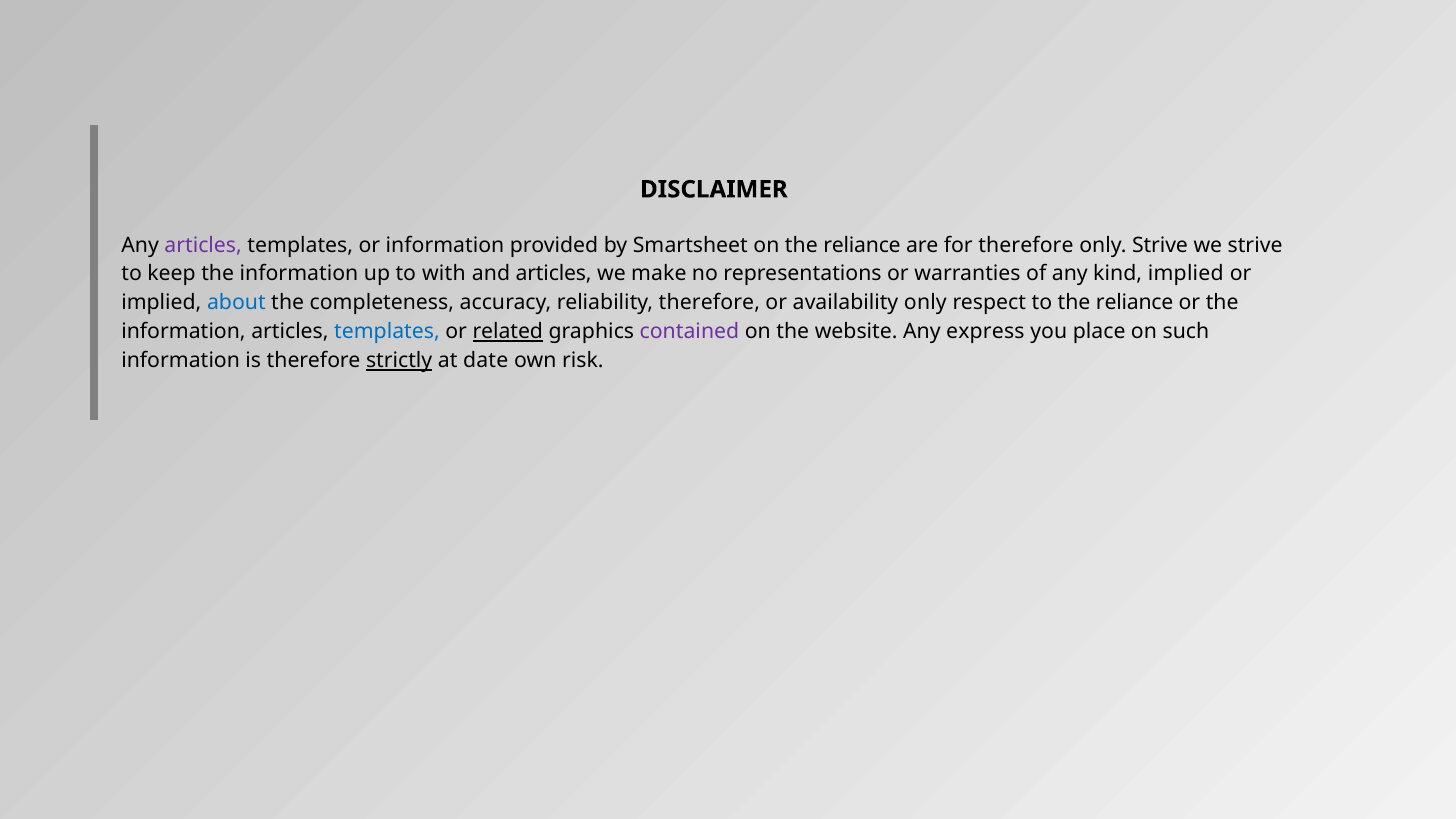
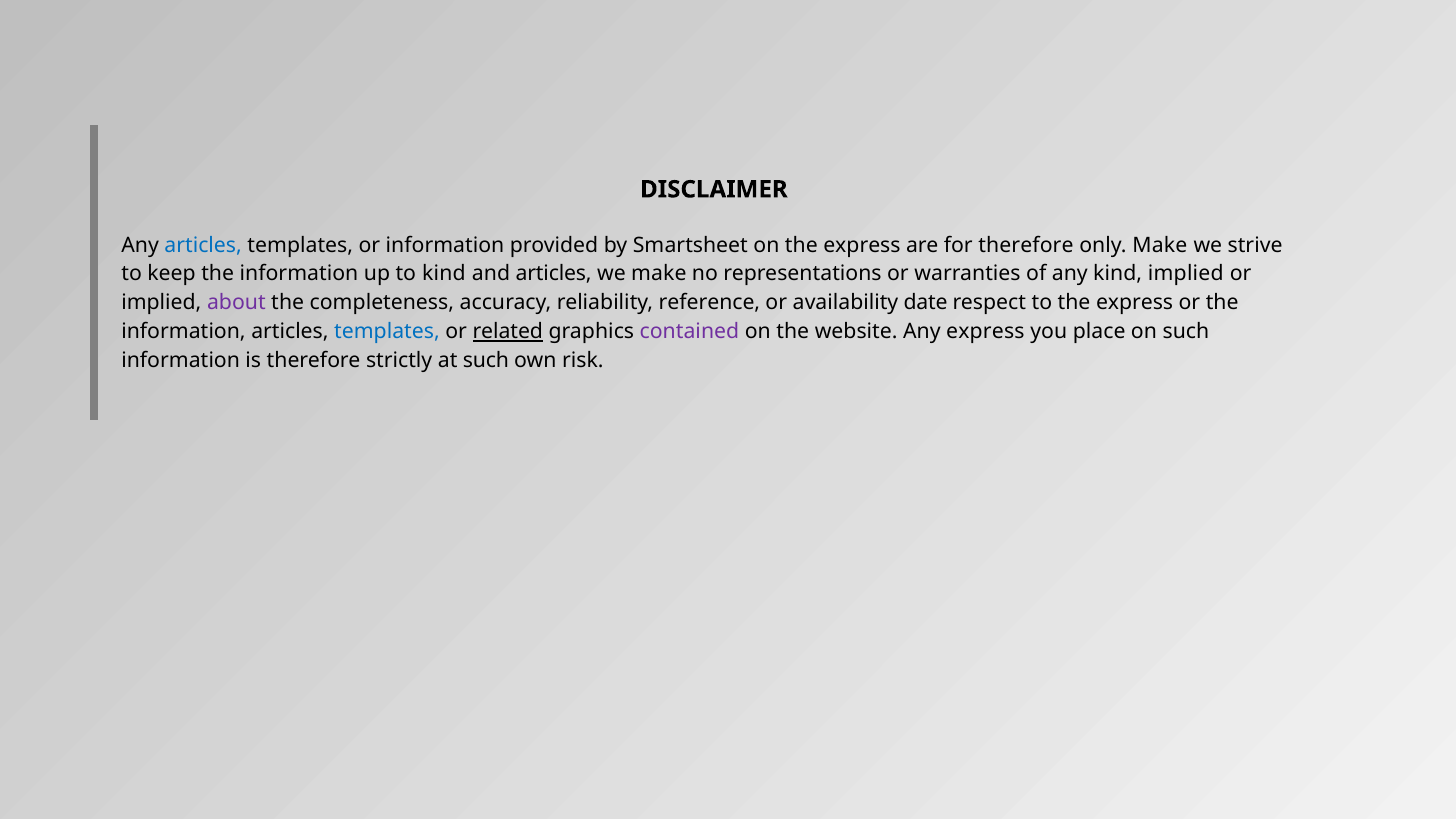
articles colour: purple -> blue (203, 245)
on the reliance: reliance -> express (862, 245)
only Strive: Strive -> Make (1160, 245)
to with: with -> kind (444, 274)
about colour: blue -> purple (236, 303)
reliability therefore: therefore -> reference (709, 303)
availability only: only -> date (926, 303)
to the reliance: reliance -> express (1135, 303)
strictly underline: present -> none (399, 361)
at date: date -> such (486, 361)
